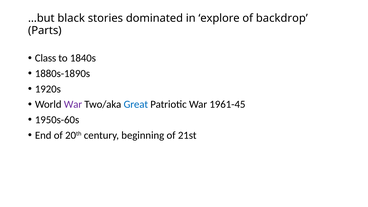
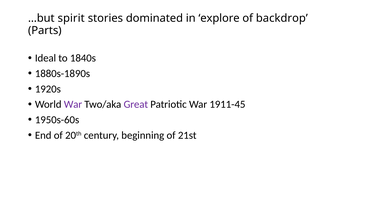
black: black -> spirit (71, 18)
Class: Class -> Ideal (46, 58)
Great colour: blue -> purple (136, 104)
1961-45: 1961-45 -> 1911-45 (227, 104)
